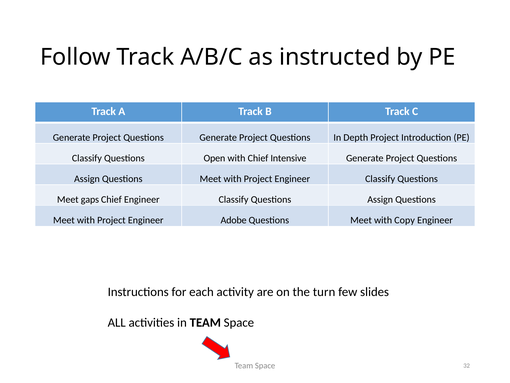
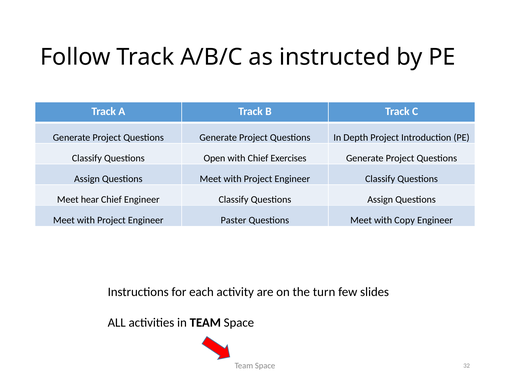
Intensive: Intensive -> Exercises (288, 158)
gaps: gaps -> hear (90, 199)
Adobe: Adobe -> Paster (234, 220)
